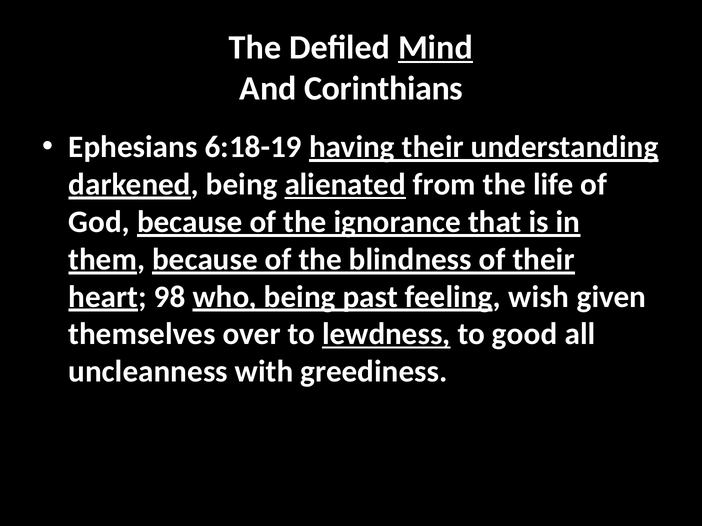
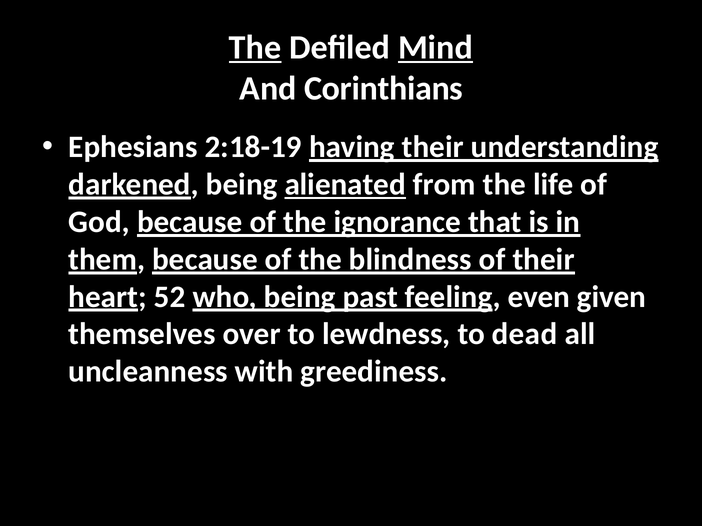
The underline: none -> present (255, 47)
6:18-19: 6:18-19 -> 2:18-19 (253, 147)
98: 98 -> 52 (170, 297)
wish: wish -> even (539, 297)
lewdness underline: present -> none (386, 335)
good: good -> dead (525, 335)
